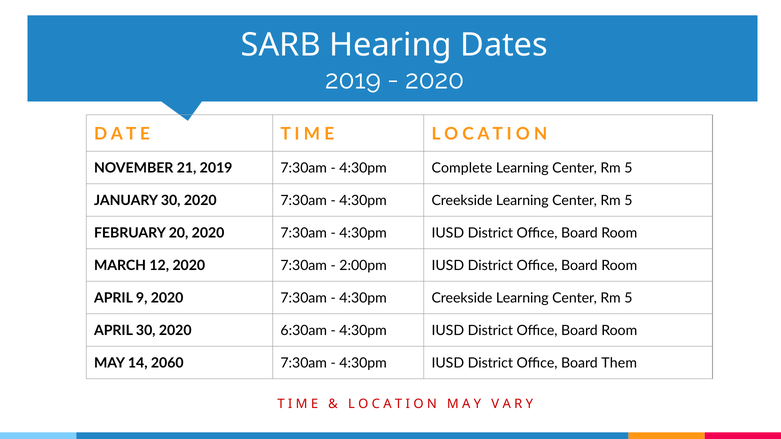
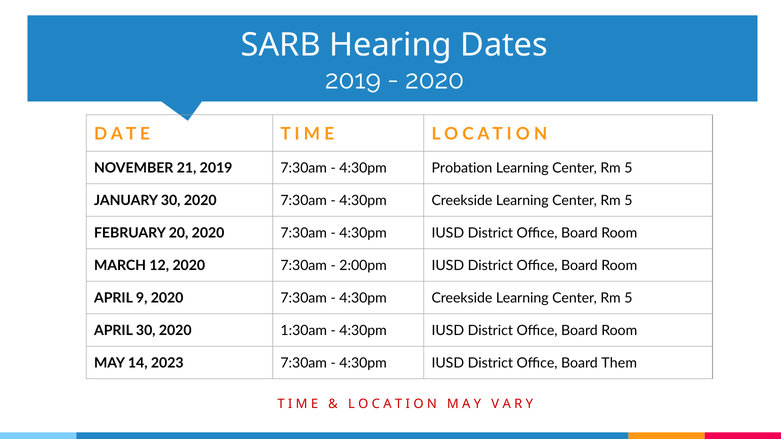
Complete: Complete -> Probation (462, 168)
6:30am: 6:30am -> 1:30am (304, 331)
2060: 2060 -> 2023 (167, 363)
